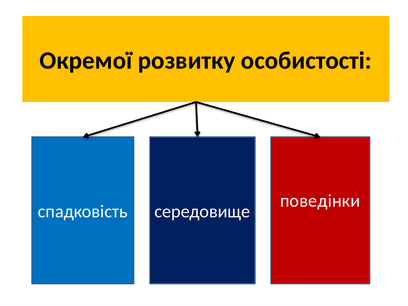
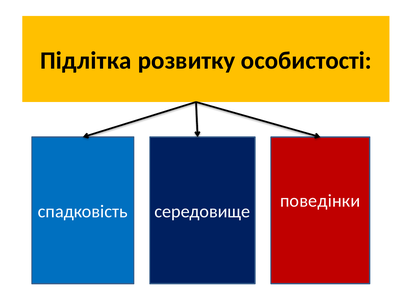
Окремої: Окремої -> Підлітка (86, 61)
